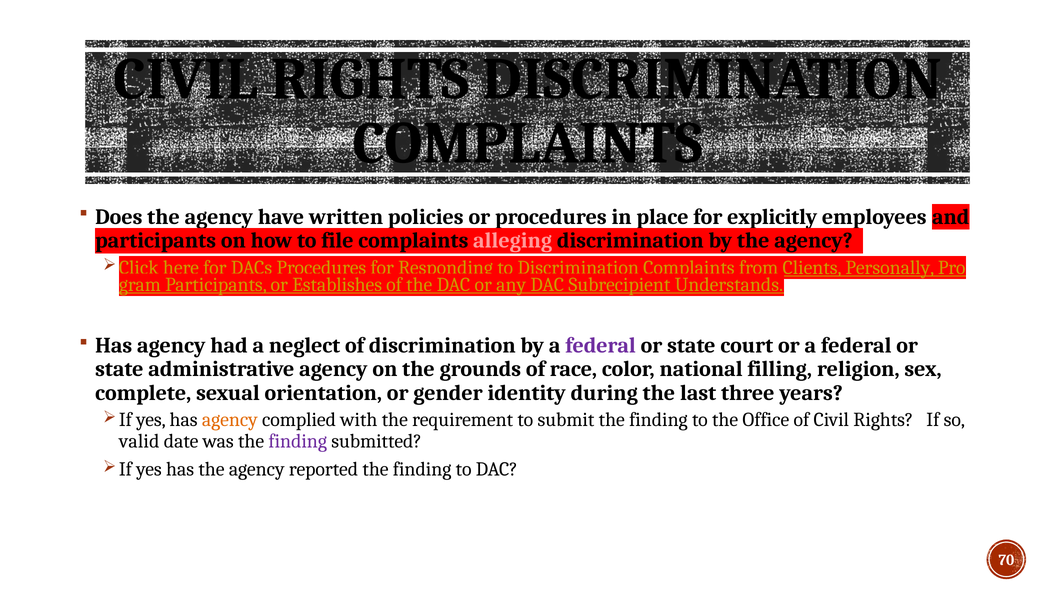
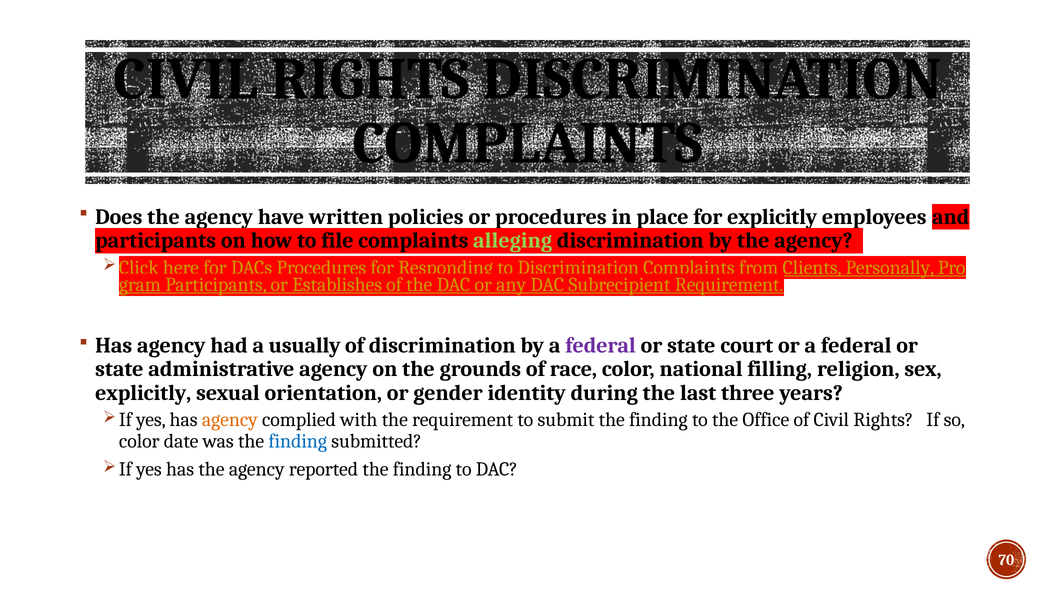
alleging colour: pink -> light green (513, 240)
Subrecipient Understands: Understands -> Requirement (729, 284)
neglect: neglect -> usually (305, 345)
complete: complete -> explicitly (143, 393)
valid: valid -> color (139, 441)
finding colour: purple -> blue (298, 441)
